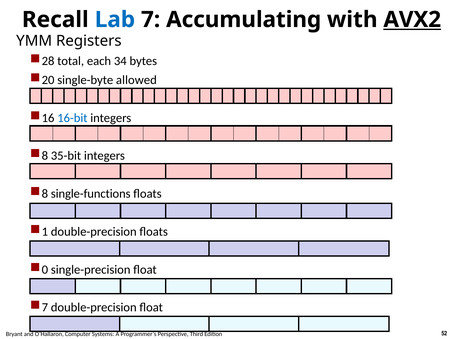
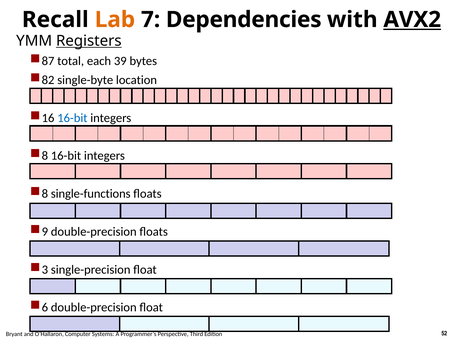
Lab colour: blue -> orange (115, 20)
Accumulating: Accumulating -> Dependencies (244, 20)
Registers underline: none -> present (89, 41)
28: 28 -> 87 (48, 61)
34: 34 -> 39 (120, 61)
20: 20 -> 82 (48, 80)
allowed: allowed -> location (136, 80)
8 35-bit: 35-bit -> 16-bit (66, 156)
1: 1 -> 9 (45, 232)
0: 0 -> 3 (45, 270)
7: 7 -> 6 (45, 307)
